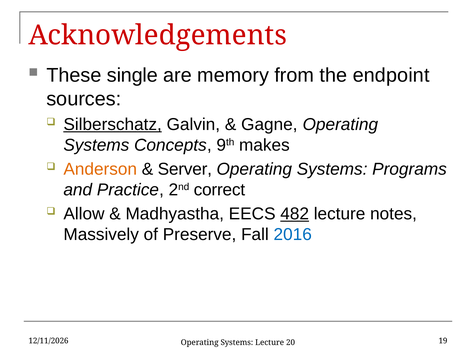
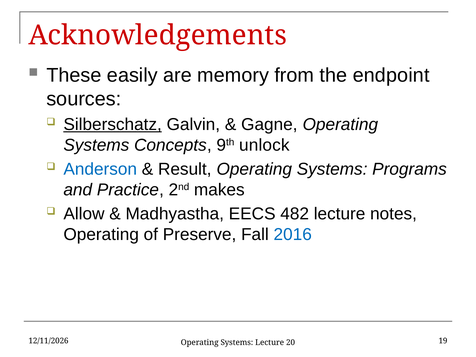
single: single -> easily (132, 75)
makes: makes -> unlock (264, 145)
Anderson colour: orange -> blue (100, 169)
Server: Server -> Result (185, 169)
correct: correct -> makes (219, 190)
482 underline: present -> none (295, 214)
Massively: Massively -> Operating (101, 234)
